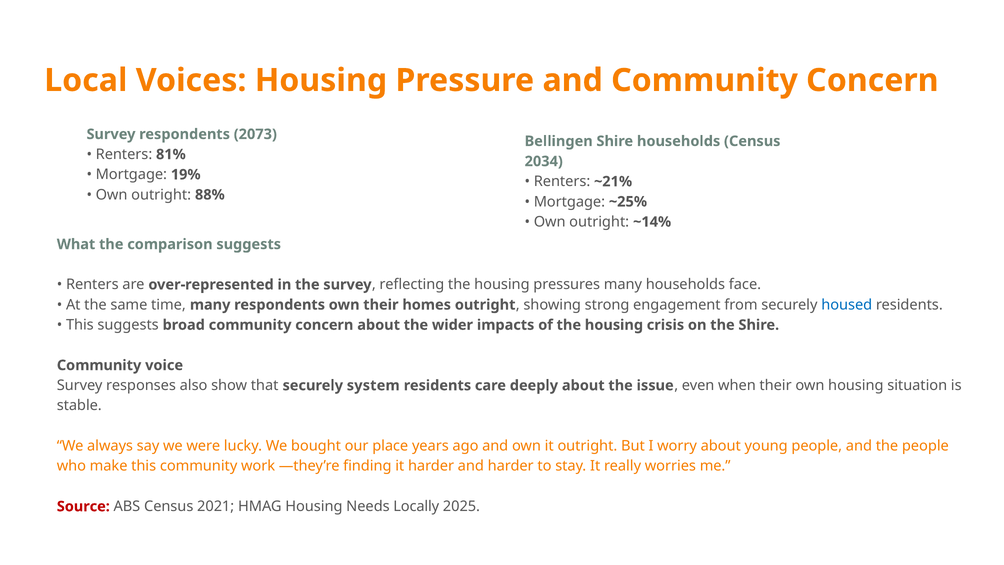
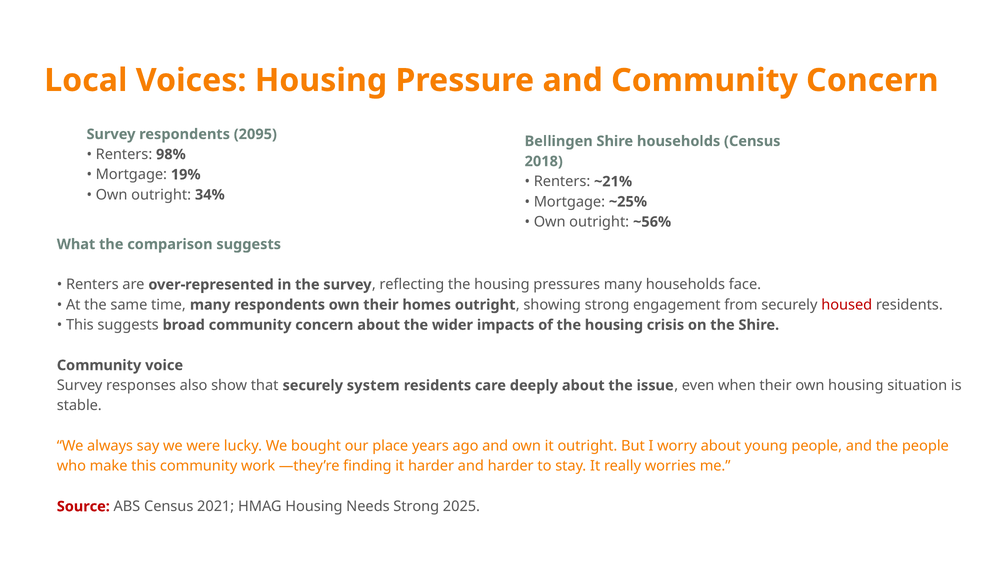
2073: 2073 -> 2095 (255, 134)
81%: 81% -> 98% (171, 154)
2034: 2034 -> 2018 (544, 161)
88%: 88% -> 34% (210, 195)
~14%: ~14% -> ~56% (652, 222)
housed colour: blue -> red (847, 305)
Needs Locally: Locally -> Strong (416, 506)
